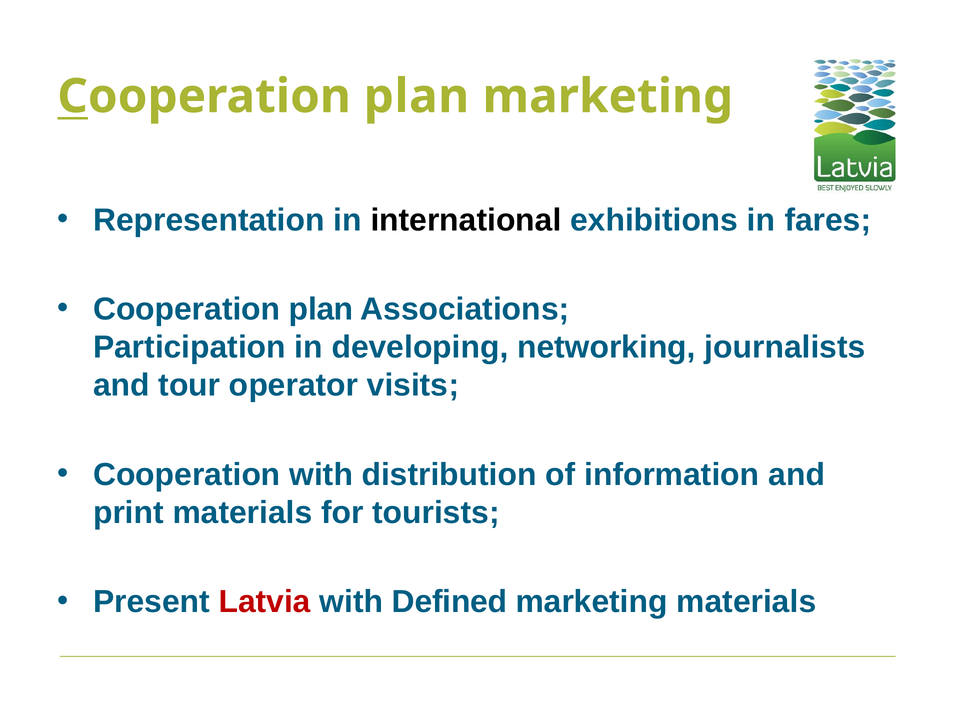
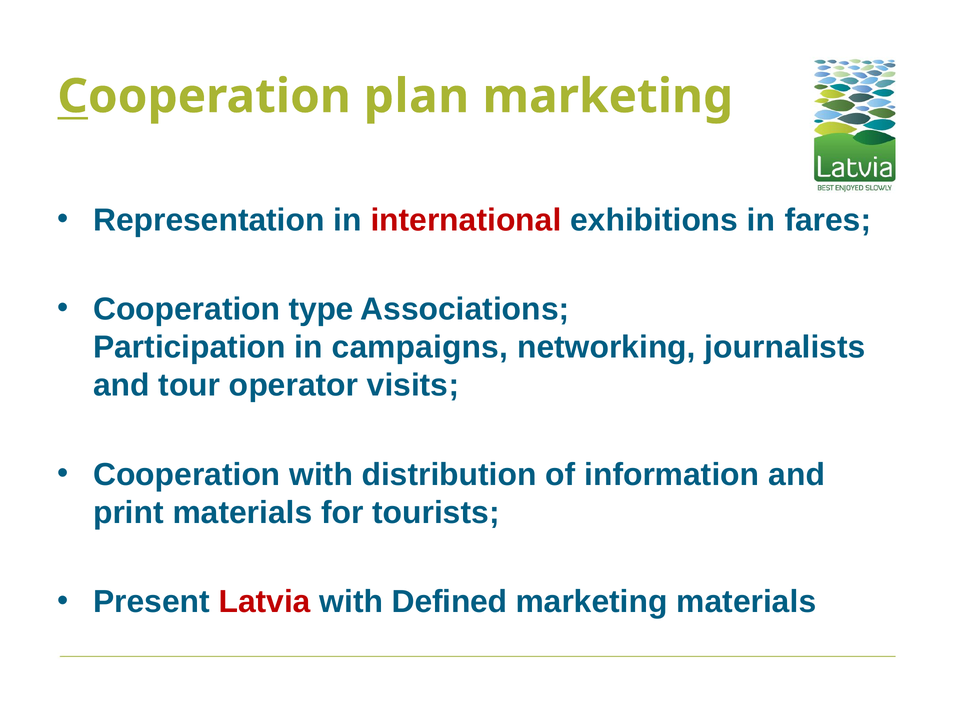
international colour: black -> red (466, 220)
plan: plan -> type (321, 309)
developing: developing -> campaigns (420, 347)
